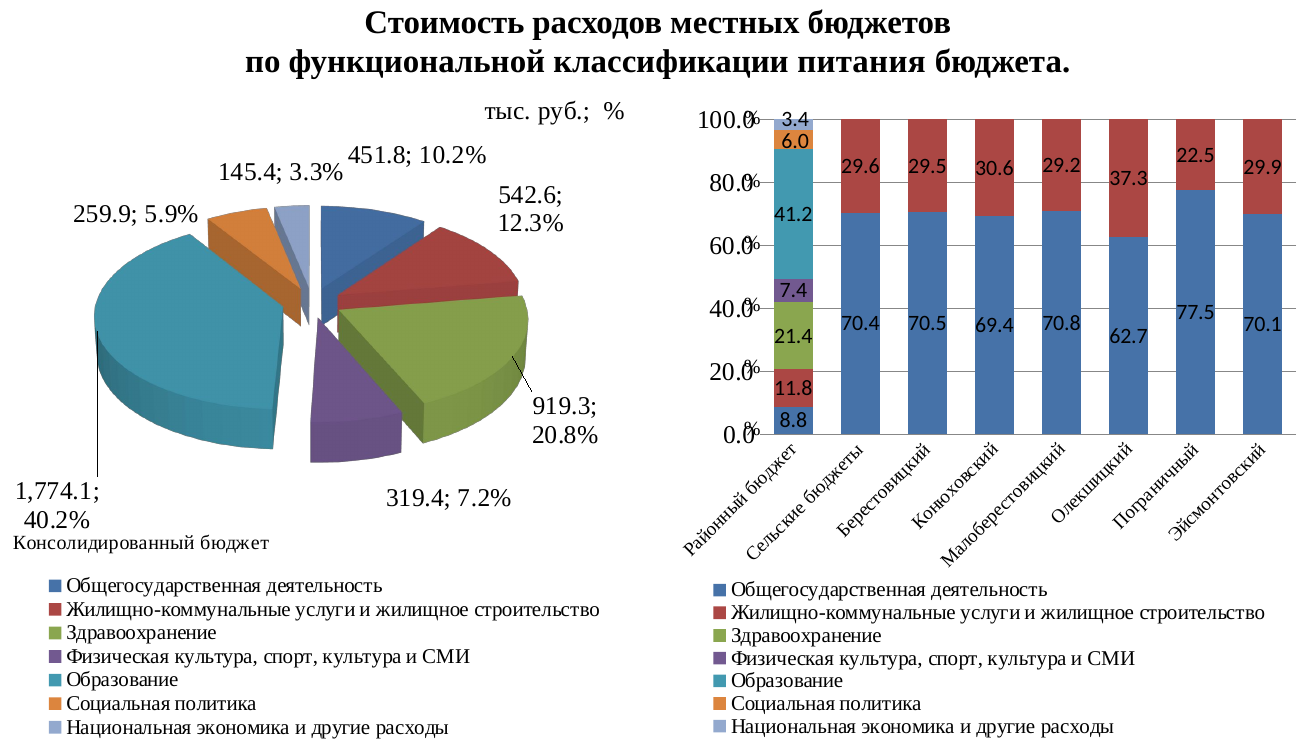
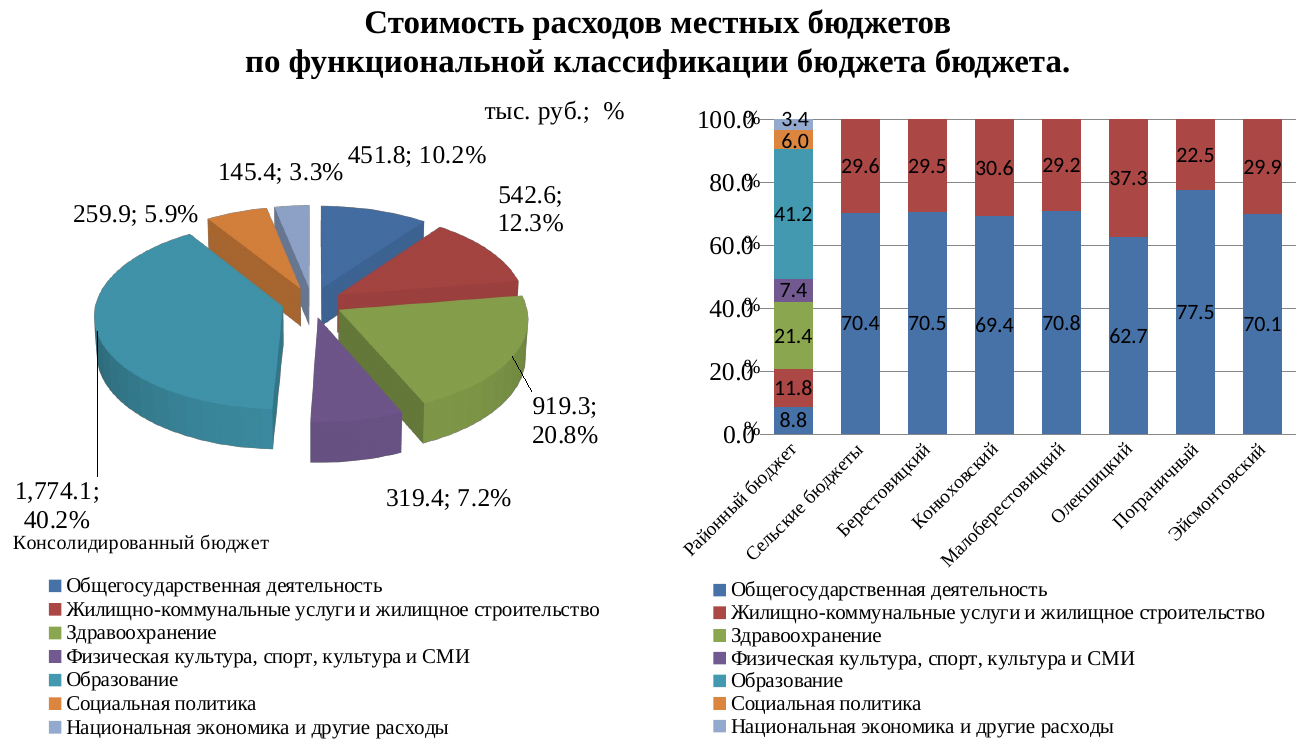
классификации питания: питания -> бюджета (862, 62)
